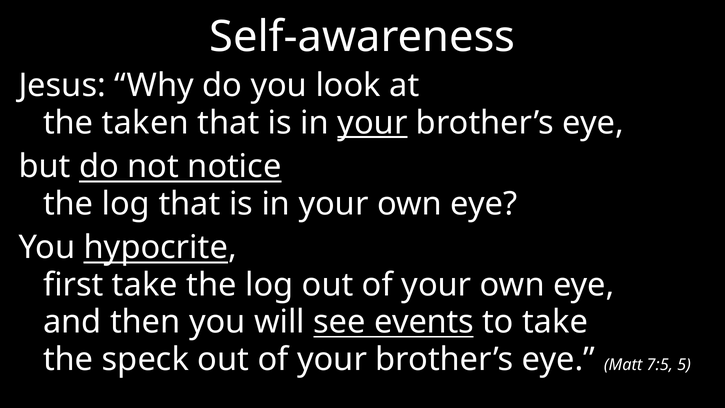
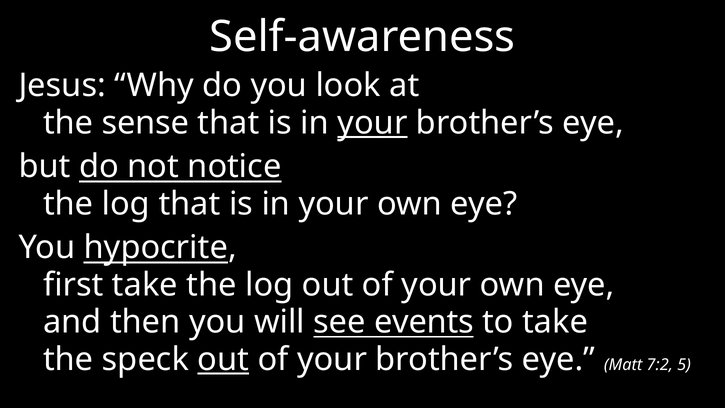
taken: taken -> sense (146, 123)
out underline: none -> present (223, 359)
7:5: 7:5 -> 7:2 (660, 364)
